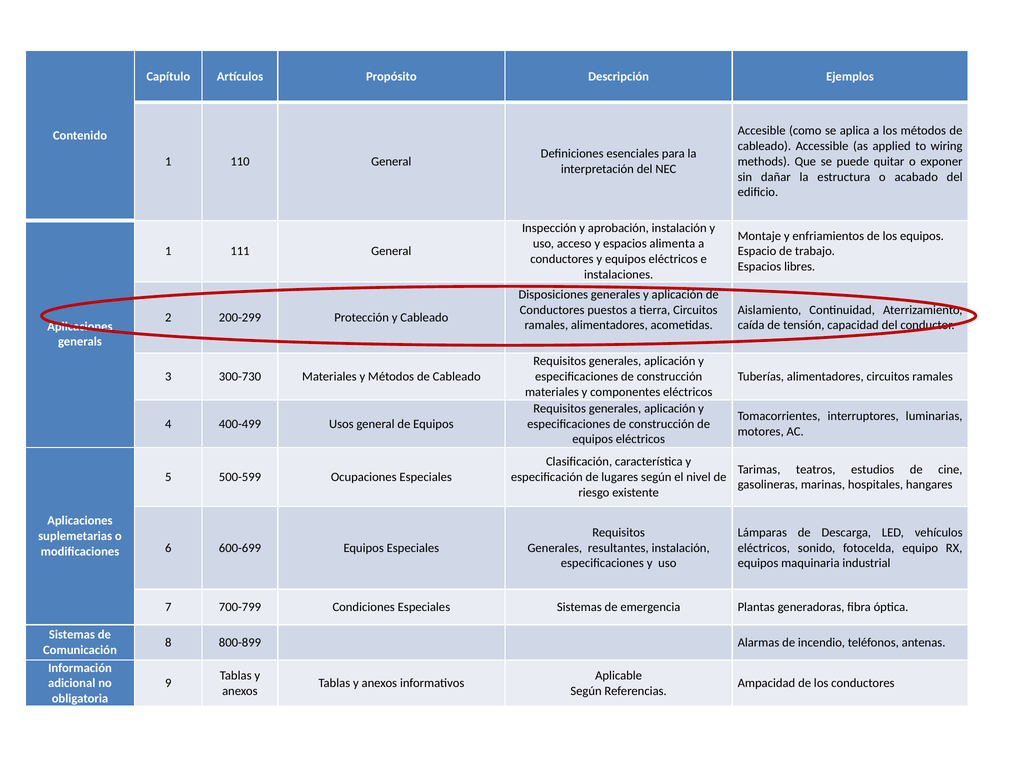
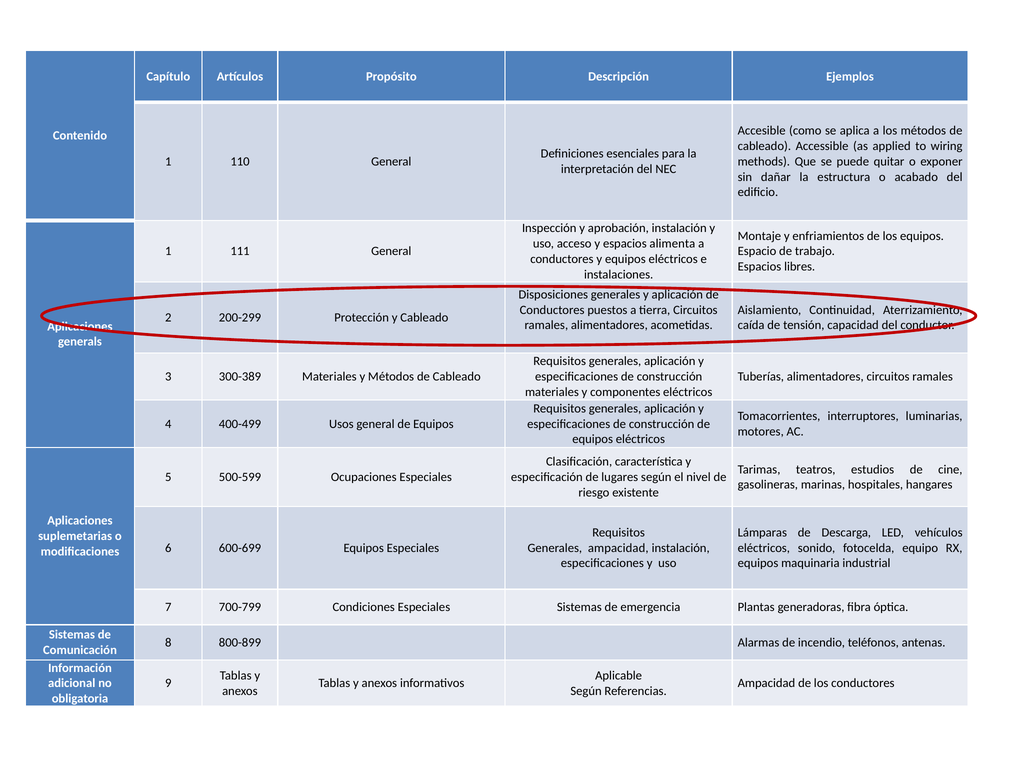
300-730: 300-730 -> 300-389 (240, 376)
Generales resultantes: resultantes -> ampacidad (618, 548)
